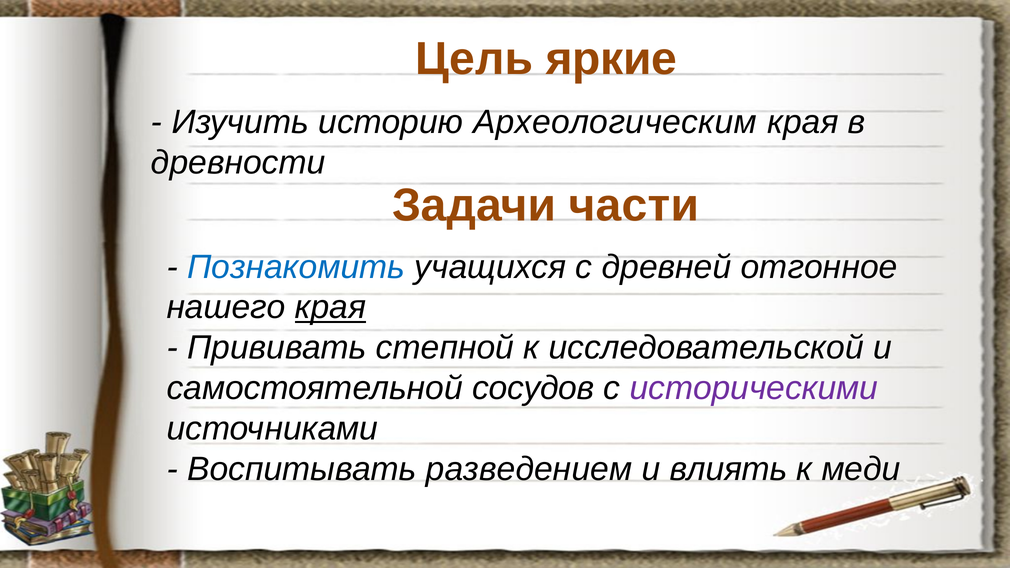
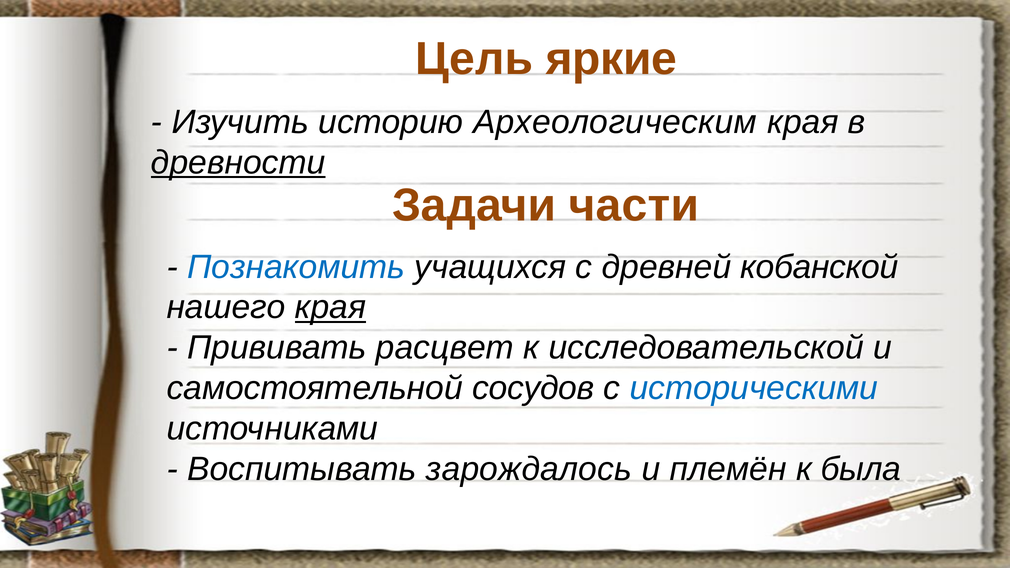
древности underline: none -> present (238, 163)
отгонное: отгонное -> кобанской (819, 267)
степной: степной -> расцвет (445, 348)
историческими colour: purple -> blue (754, 388)
разведением: разведением -> зарождалось (529, 469)
влиять: влиять -> племён (728, 469)
меди: меди -> была (861, 469)
